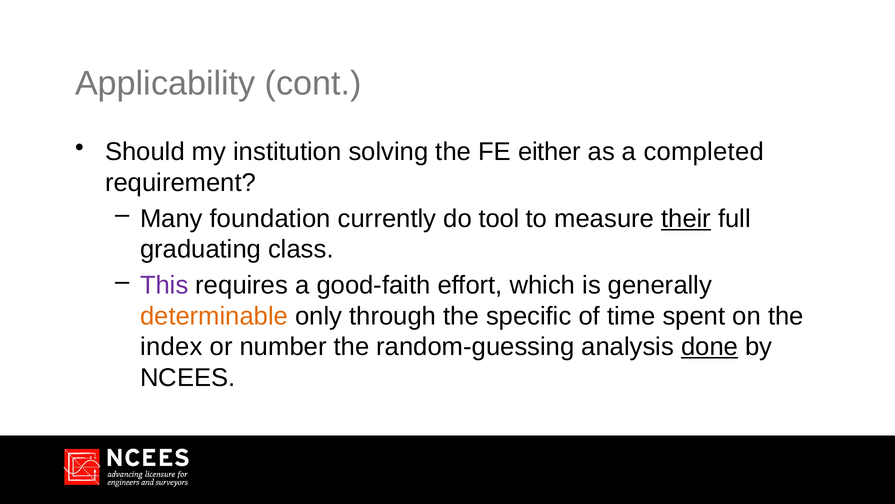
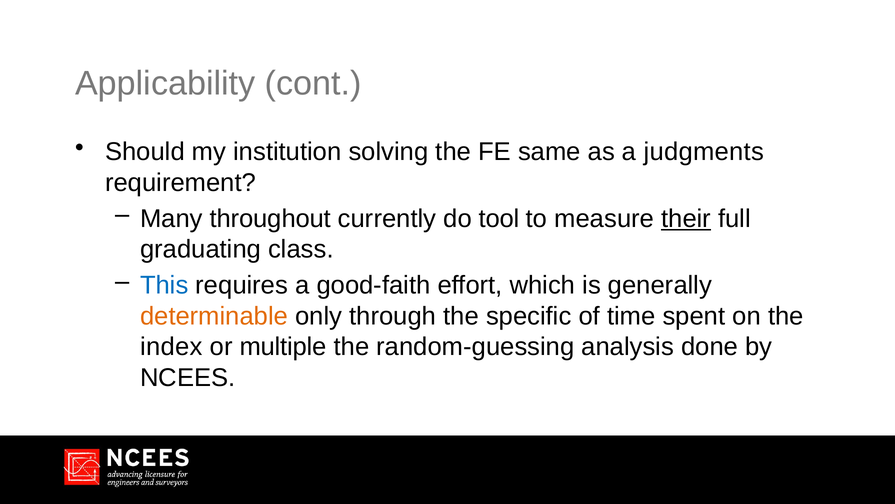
either: either -> same (549, 152)
completed: completed -> judgments (704, 152)
foundation: foundation -> throughout (270, 218)
This colour: purple -> blue (164, 285)
number: number -> multiple (283, 347)
done underline: present -> none (710, 347)
